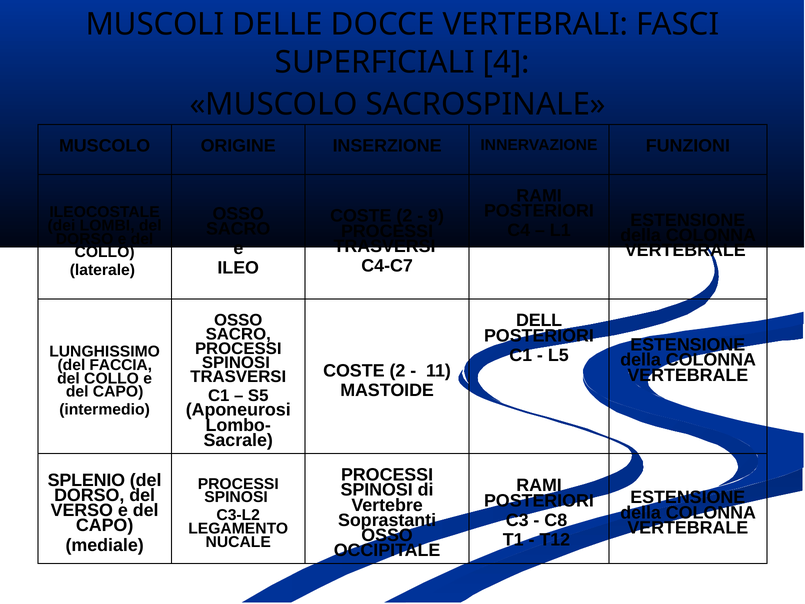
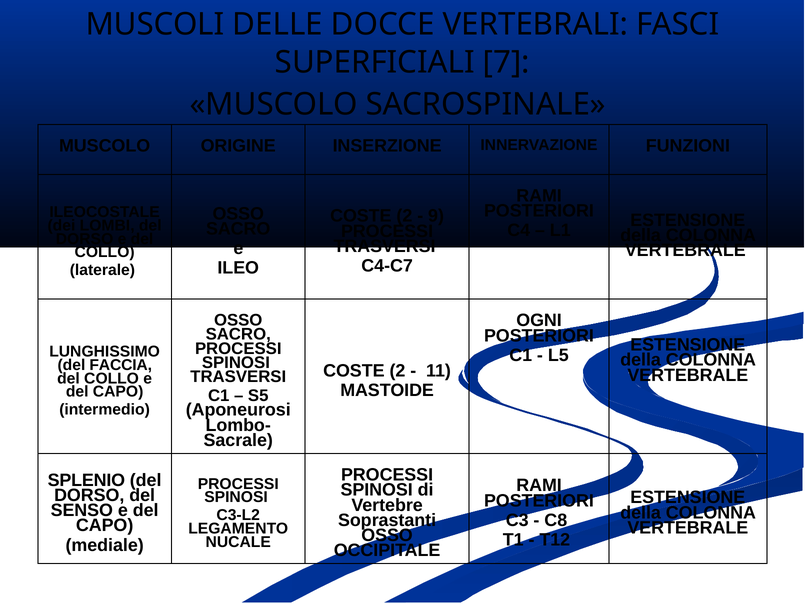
4: 4 -> 7 (506, 62)
DELL: DELL -> OGNI (539, 320)
VERSO: VERSO -> SENSO (82, 510)
